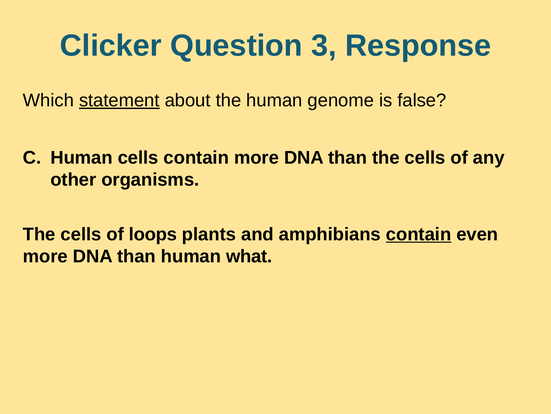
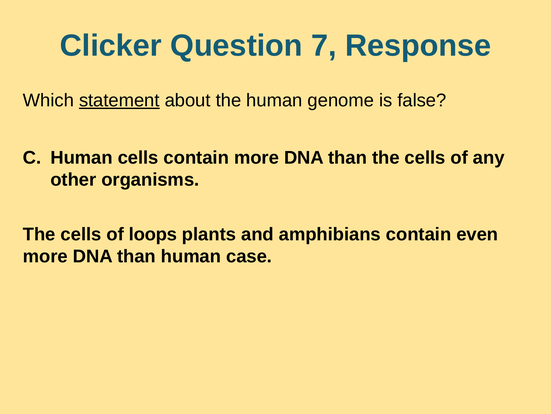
3: 3 -> 7 (324, 46)
contain underline: present -> none (419, 234)
what: what -> case (249, 256)
